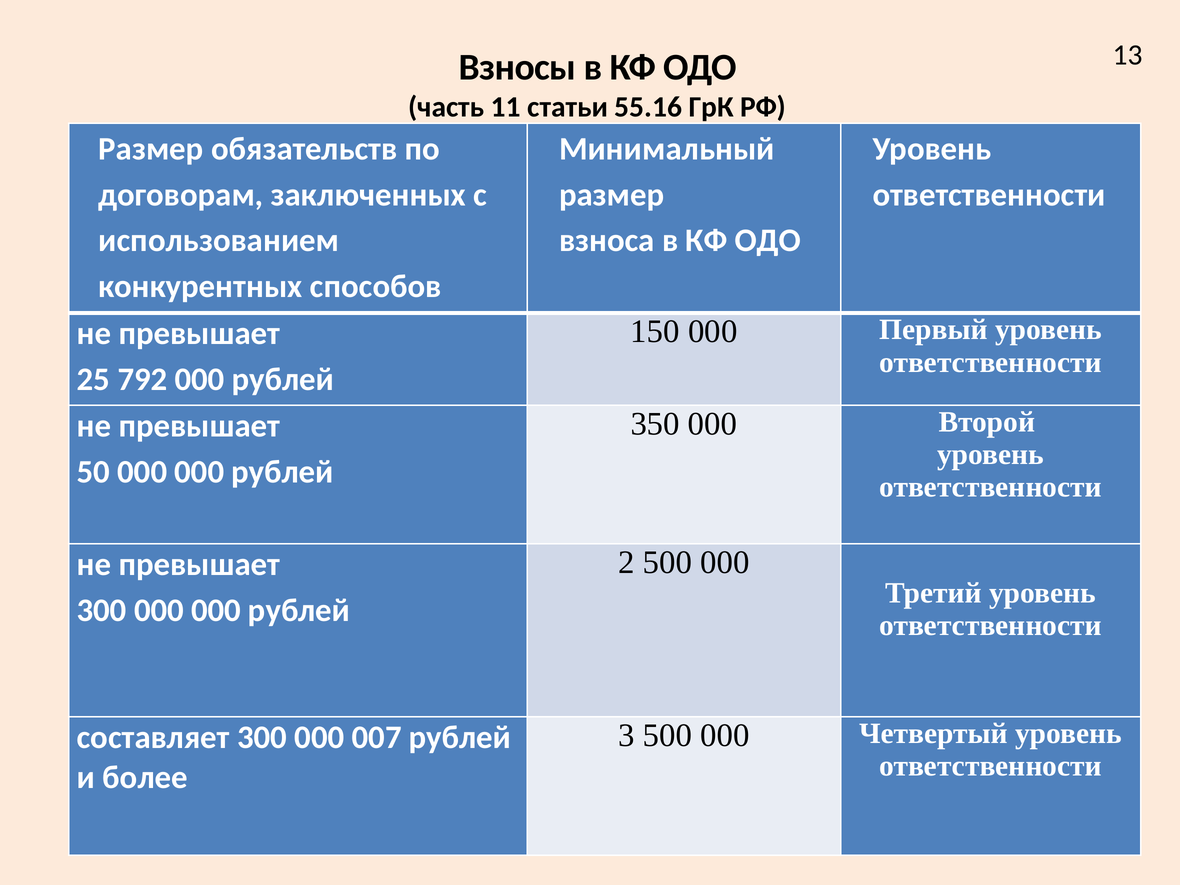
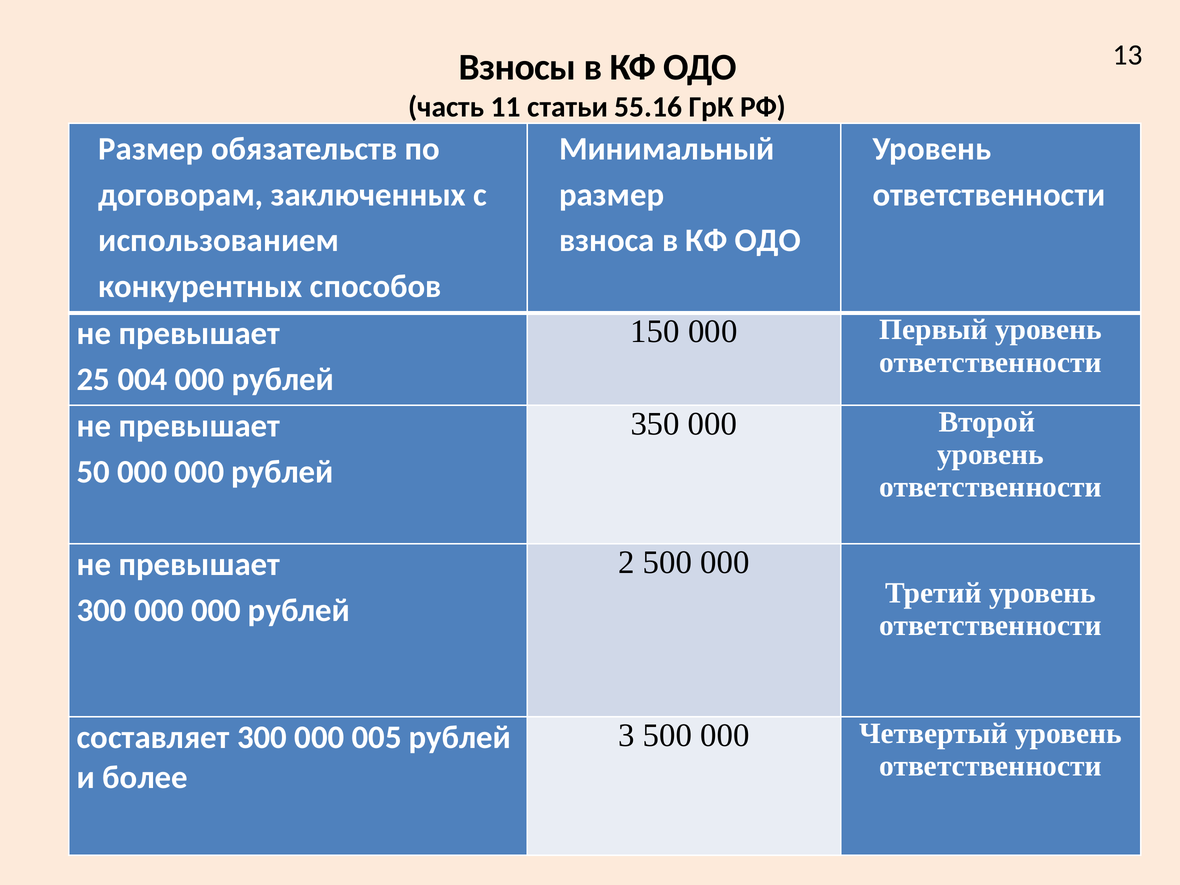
792: 792 -> 004 (142, 380)
007: 007 -> 005 (377, 737)
